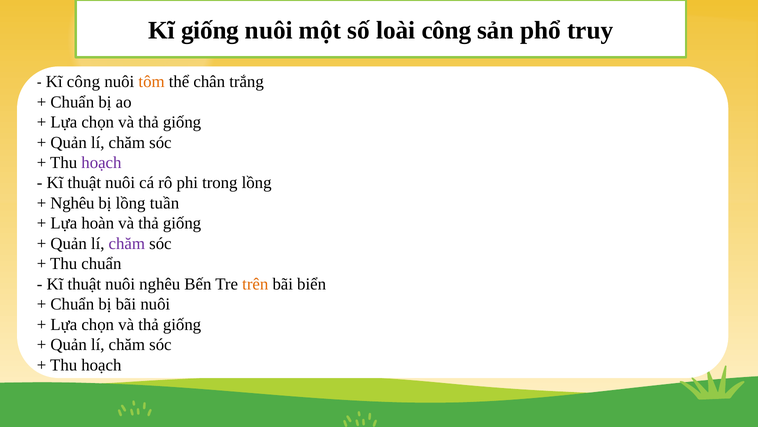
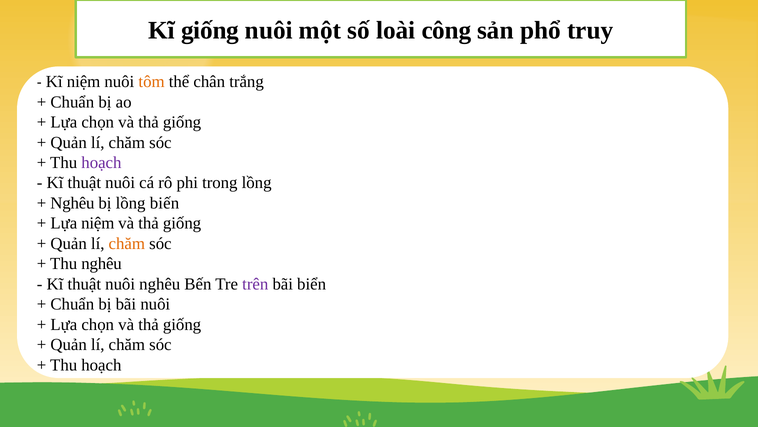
Kĩ công: công -> niệm (84, 82)
tuần: tuần -> biến (164, 203)
Lựa hoàn: hoàn -> niệm (98, 223)
chăm colour: purple -> orange (127, 243)
Thu chuẩn: chuẩn -> nghêu (101, 263)
trên colour: orange -> purple (255, 284)
